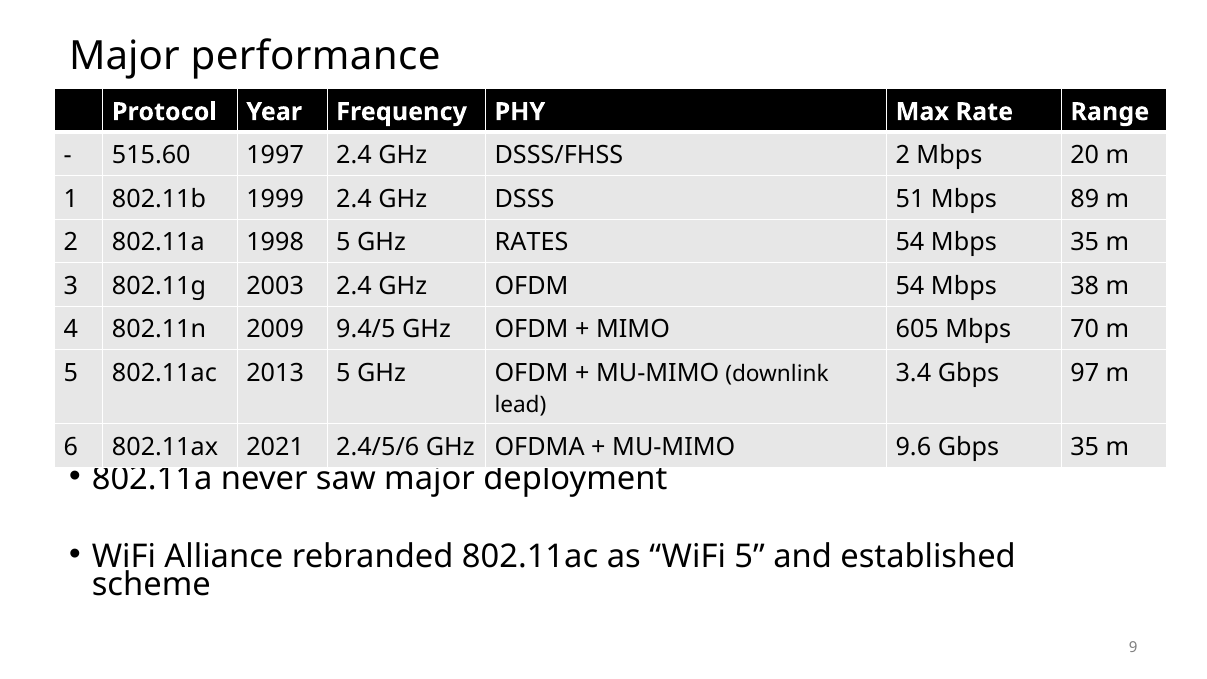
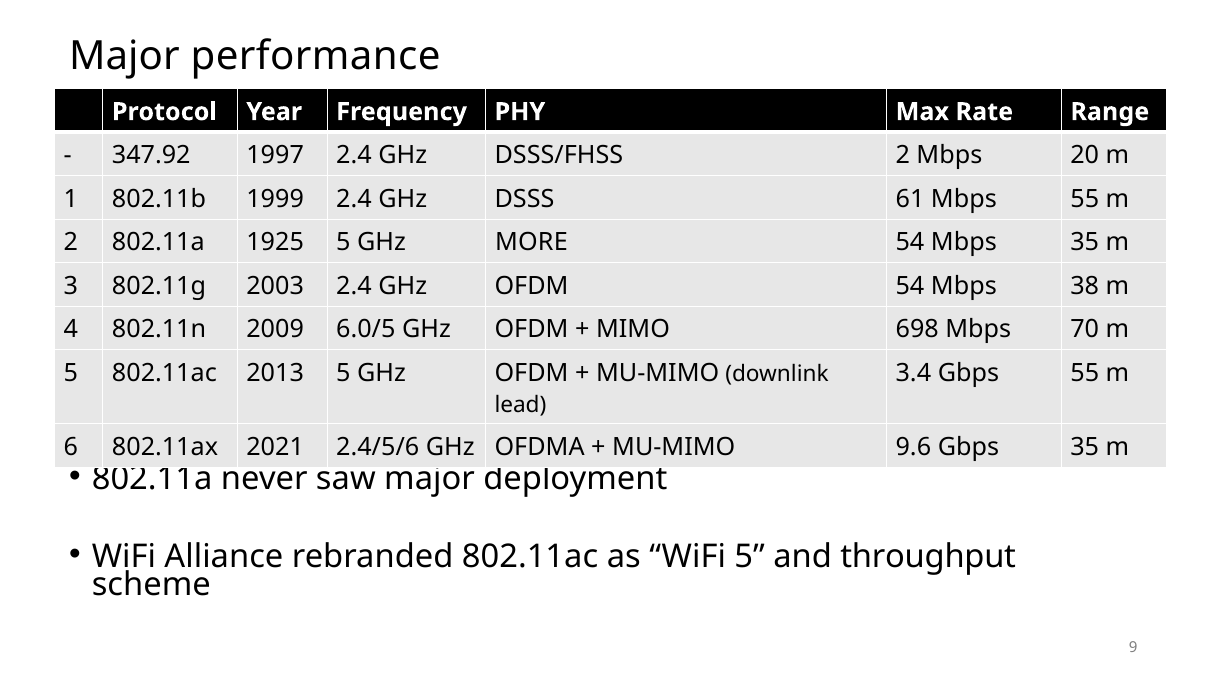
515.60: 515.60 -> 347.92 (151, 155)
51: 51 -> 61 (910, 199)
Mbps 89: 89 -> 55 (1085, 199)
1998: 1998 -> 1925 (275, 242)
RATES: RATES -> MORE (531, 242)
9.4/5: 9.4/5 -> 6.0/5 (366, 329)
605: 605 -> 698 (917, 329)
Gbps 97: 97 -> 55 (1085, 373)
established: established -> throughput (928, 556)
